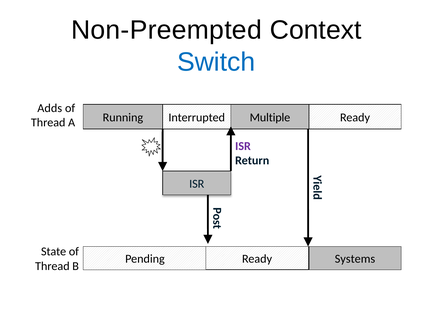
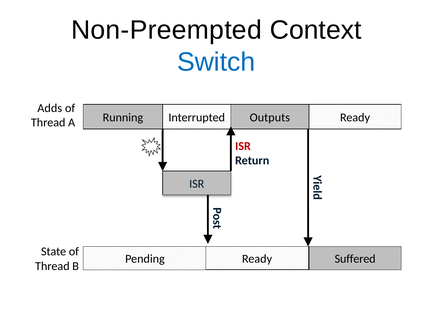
Multiple: Multiple -> Outputs (270, 118)
ISR colour: purple -> red (243, 146)
Systems: Systems -> Suffered (355, 259)
